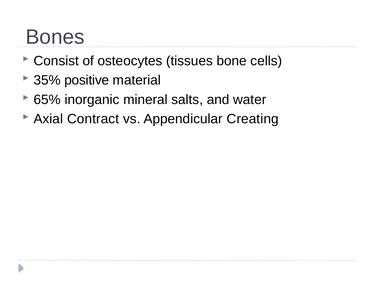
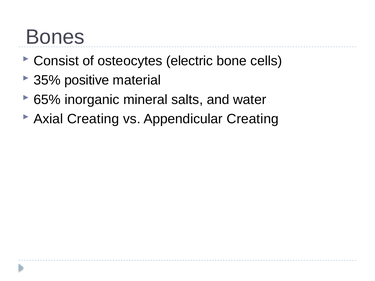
tissues: tissues -> electric (190, 61)
Axial Contract: Contract -> Creating (93, 119)
